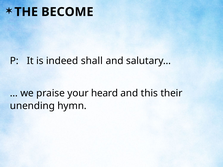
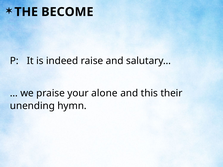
shall: shall -> raise (92, 61)
heard: heard -> alone (104, 93)
